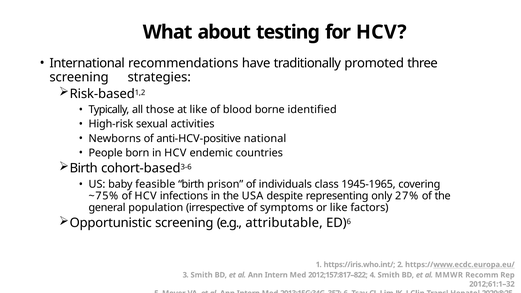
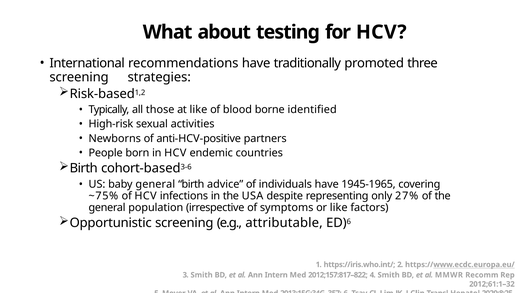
national: national -> partners (265, 138)
baby feasible: feasible -> general (155, 184)
prison: prison -> advice (225, 184)
individuals class: class -> have (327, 184)
